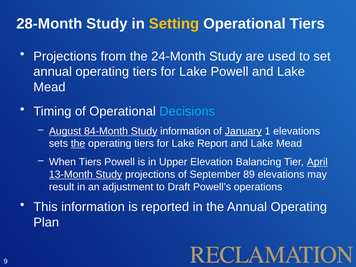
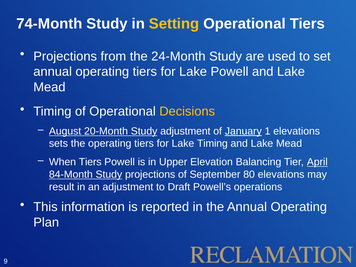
28-Month: 28-Month -> 74-Month (49, 24)
Decisions colour: light blue -> yellow (187, 111)
84-Month: 84-Month -> 20-Month (106, 131)
Study information: information -> adjustment (185, 131)
the underline: present -> none (78, 144)
Lake Report: Report -> Timing (212, 144)
13-Month: 13-Month -> 84-Month (71, 174)
89: 89 -> 80 (249, 174)
